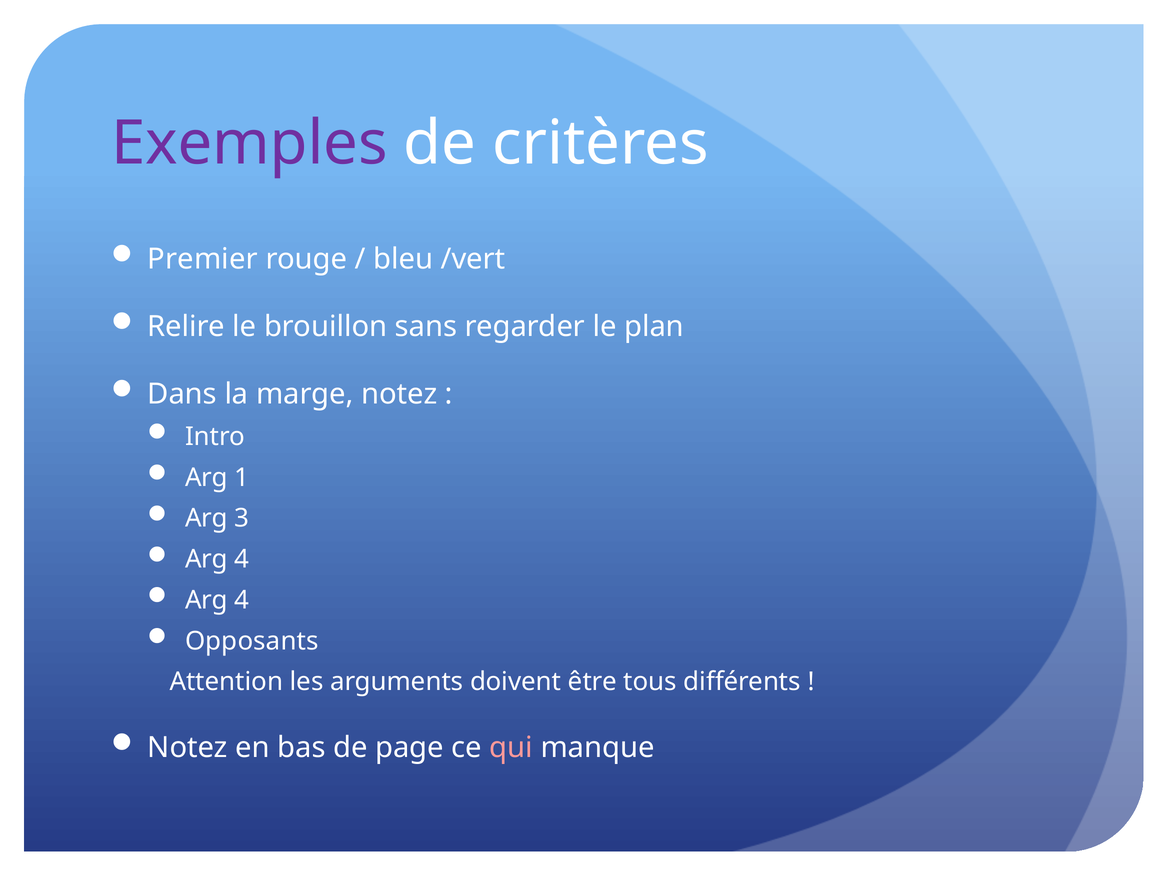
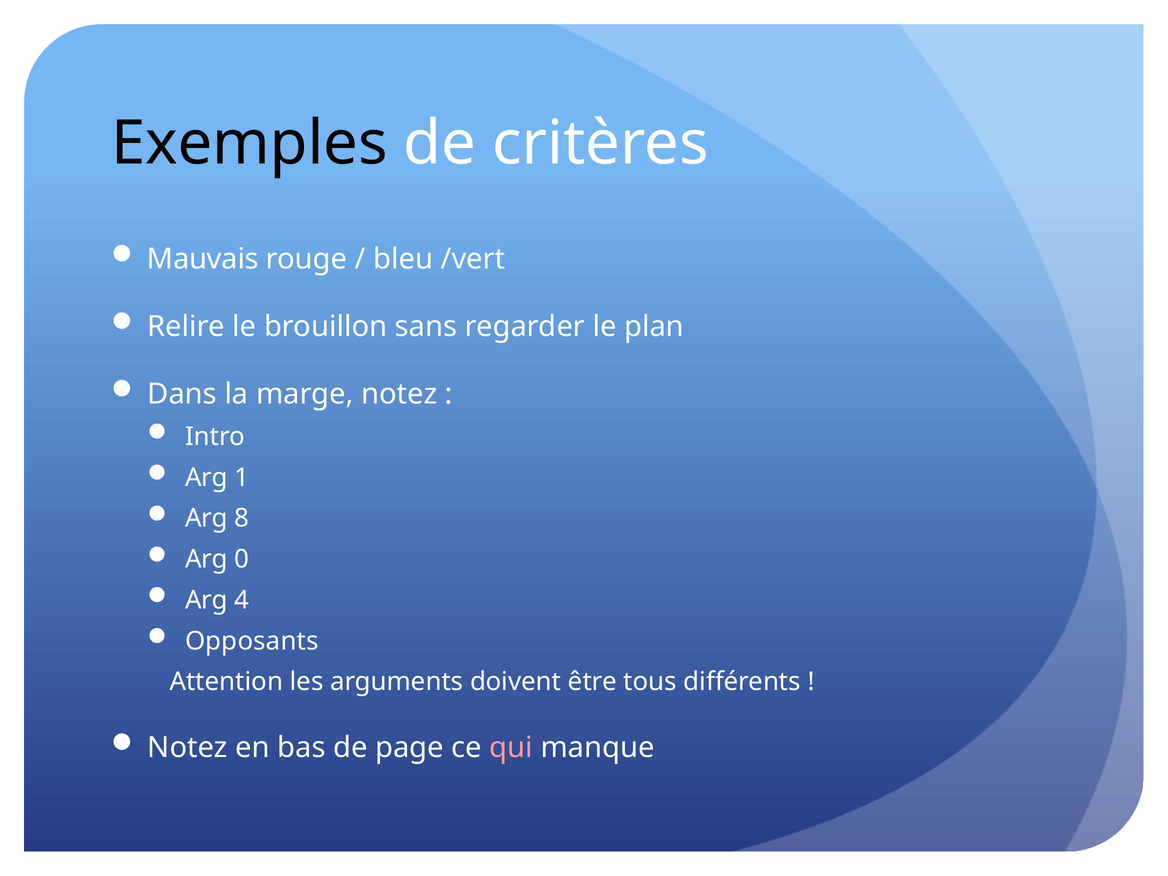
Exemples colour: purple -> black (249, 143)
Premier: Premier -> Mauvais (203, 259)
3: 3 -> 8 (242, 518)
4: 4 -> 0 (242, 559)
